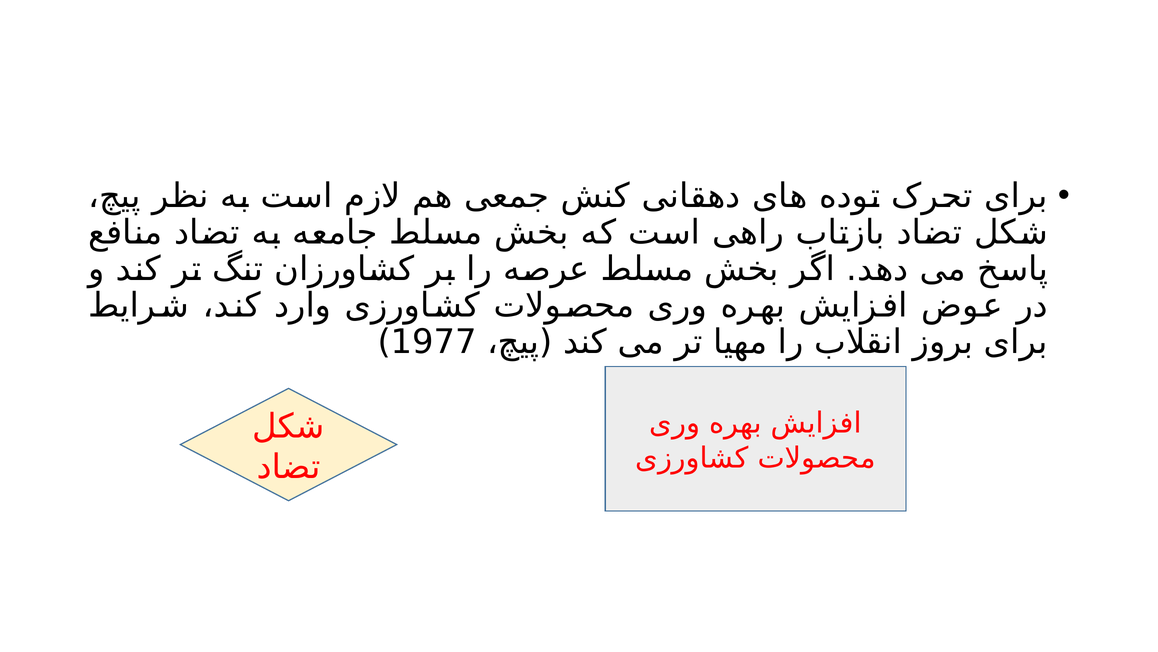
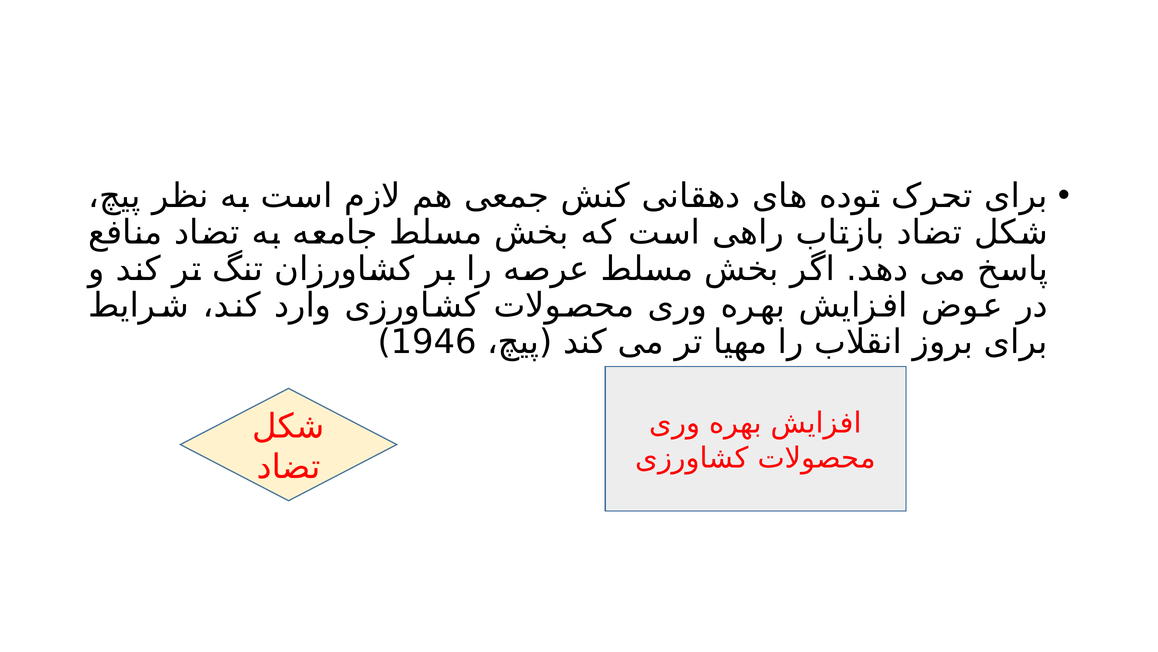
1977: 1977 -> 1946 (434, 342)
